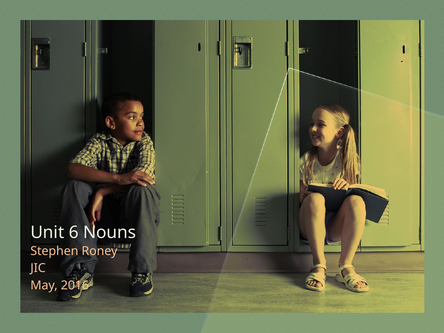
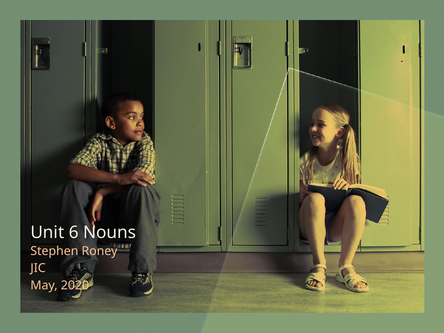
2016: 2016 -> 2020 (75, 286)
